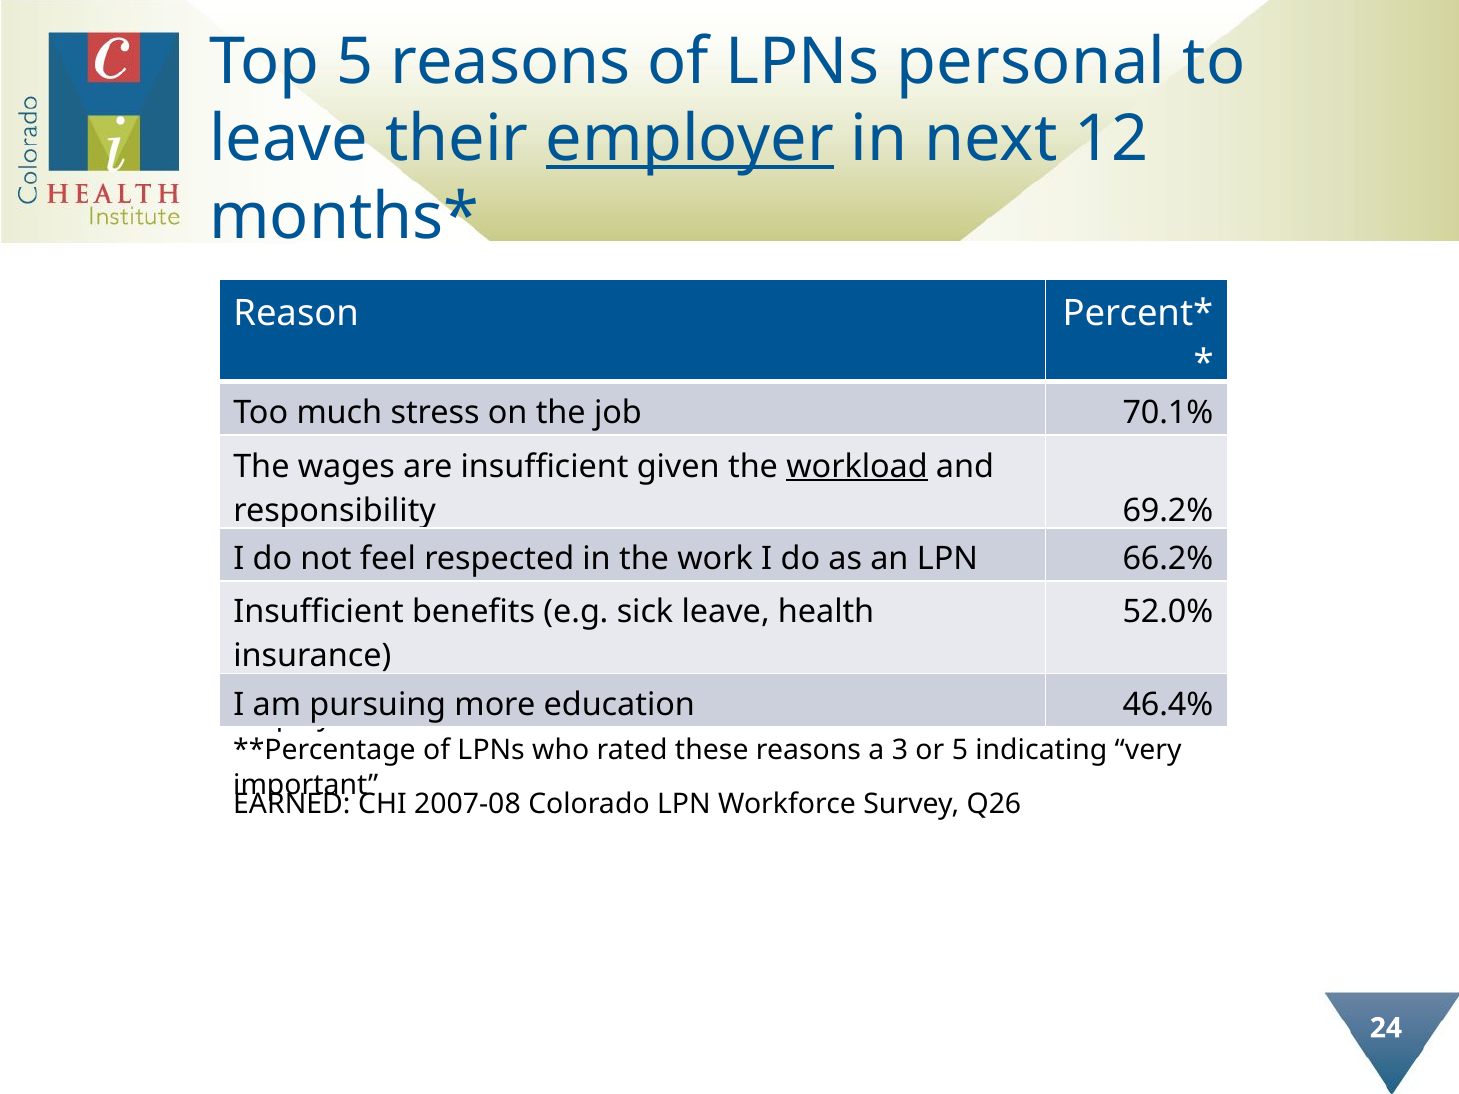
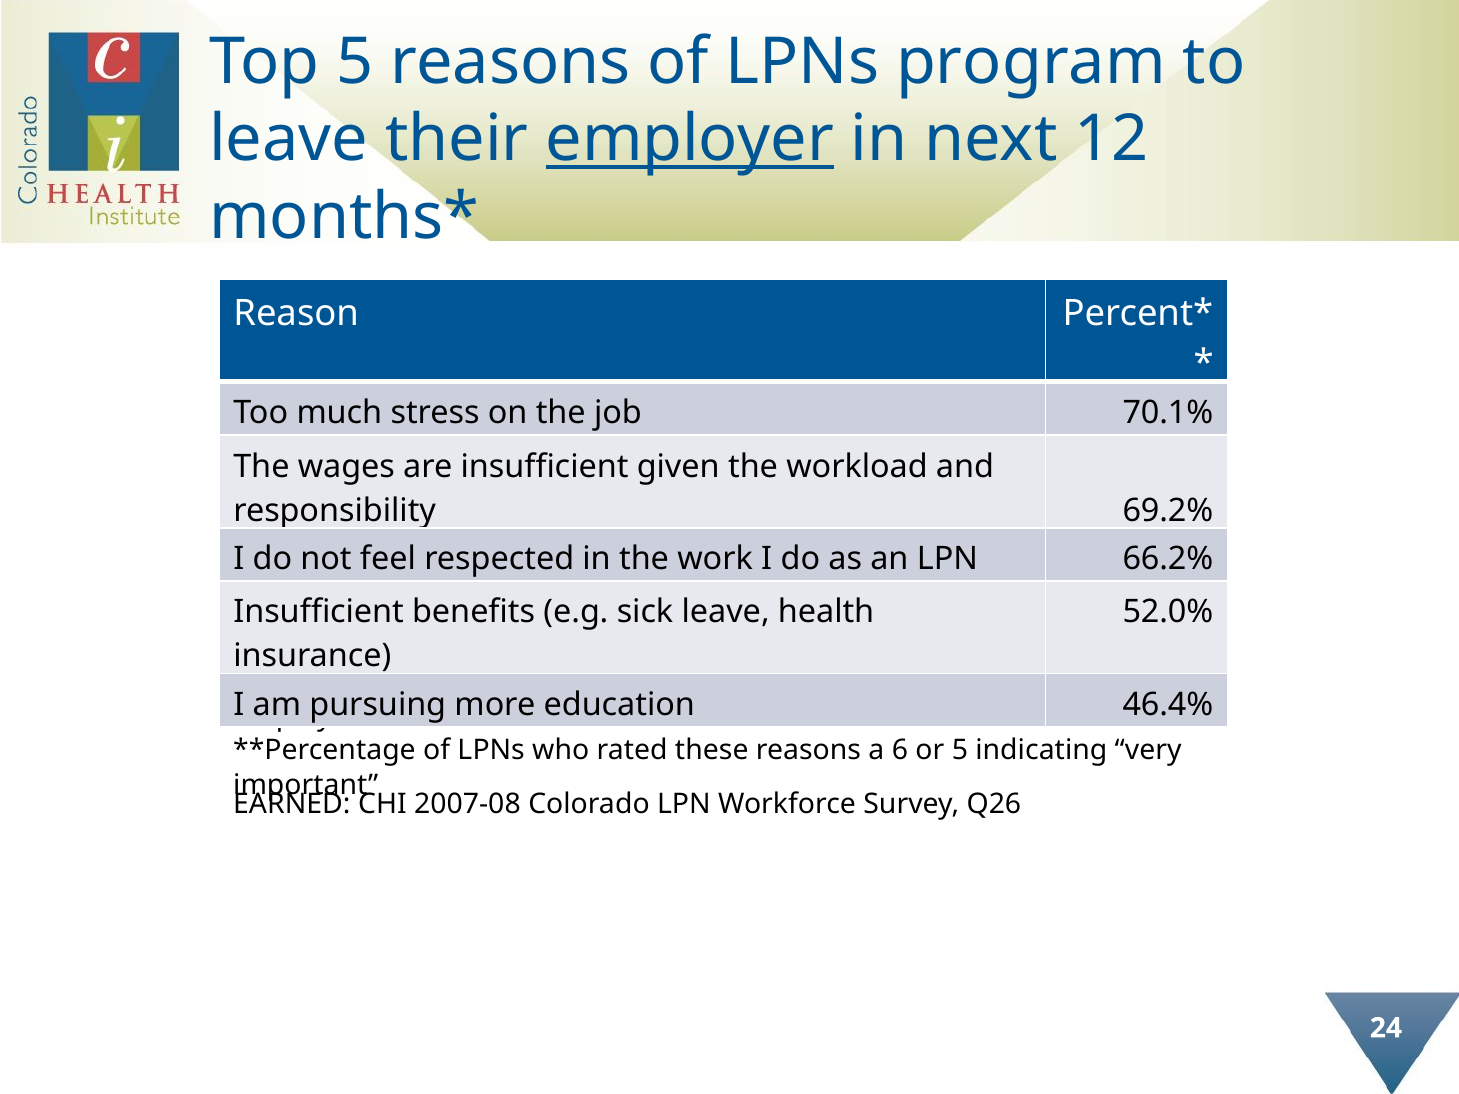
personal: personal -> program (1031, 62)
workload underline: present -> none (857, 466)
3: 3 -> 6 (900, 751)
